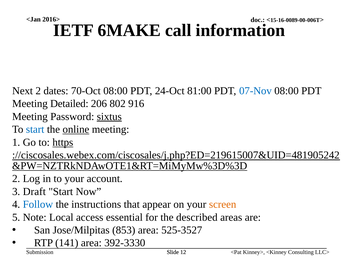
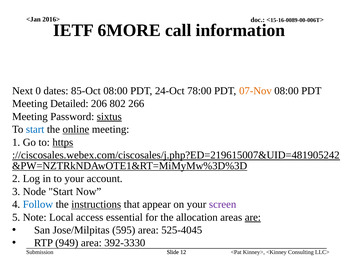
6MAKE: 6MAKE -> 6MORE (129, 30)
Next 2: 2 -> 0 (38, 91)
70-Oct: 70-Oct -> 85-Oct (86, 91)
81:00: 81:00 -> 78:00 (199, 91)
07-Nov colour: blue -> orange (255, 91)
916: 916 -> 266 (136, 103)
Draft: Draft -> Node (34, 191)
instructions underline: none -> present (96, 204)
screen colour: orange -> purple (223, 204)
described: described -> allocation (197, 217)
are underline: none -> present (253, 217)
853: 853 -> 595 (124, 230)
525-3527: 525-3527 -> 525-4045 (182, 230)
141: 141 -> 949 (67, 242)
